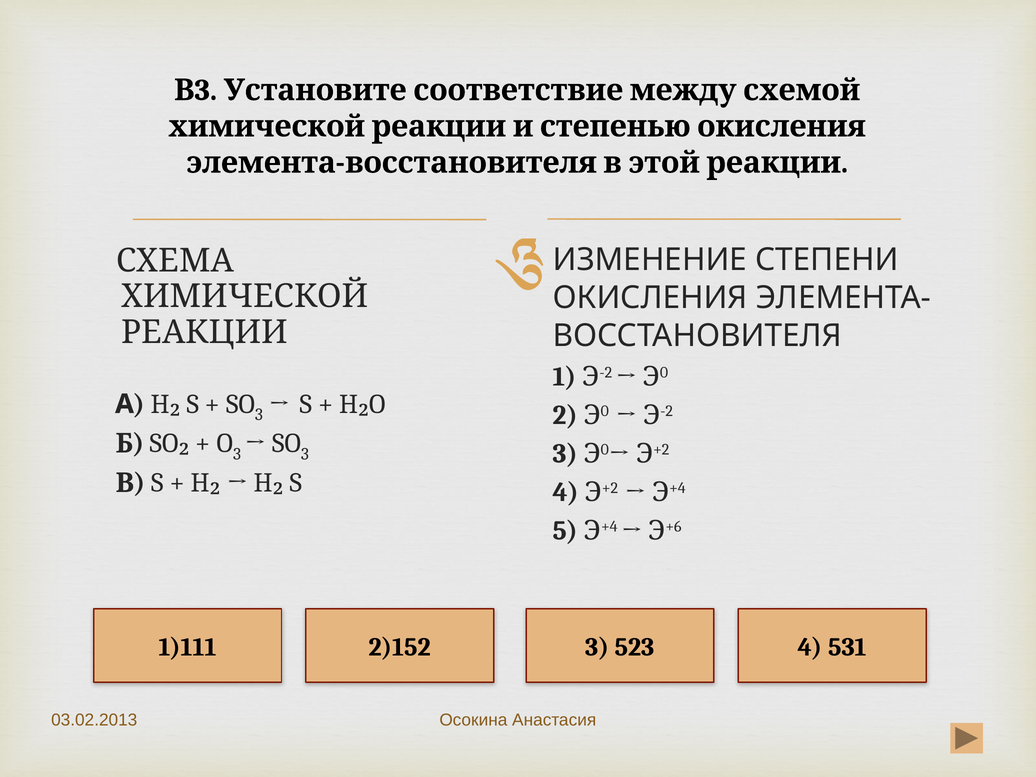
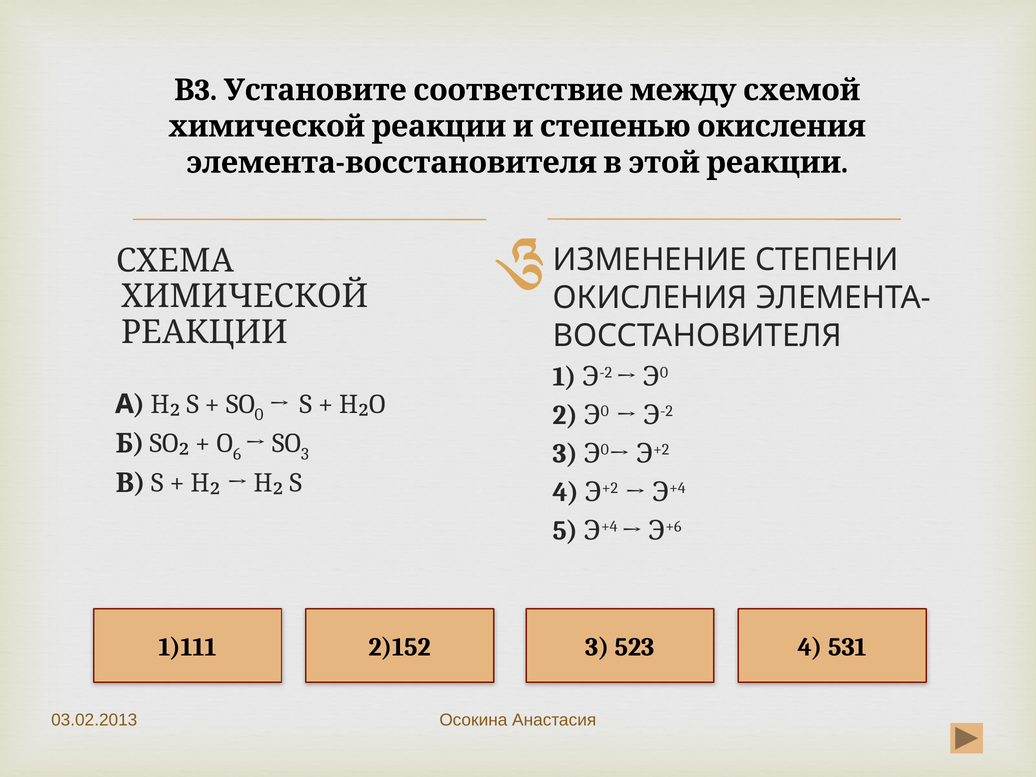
3: 3 -> 0 (259, 415)
3: 3 -> 6 (237, 454)
